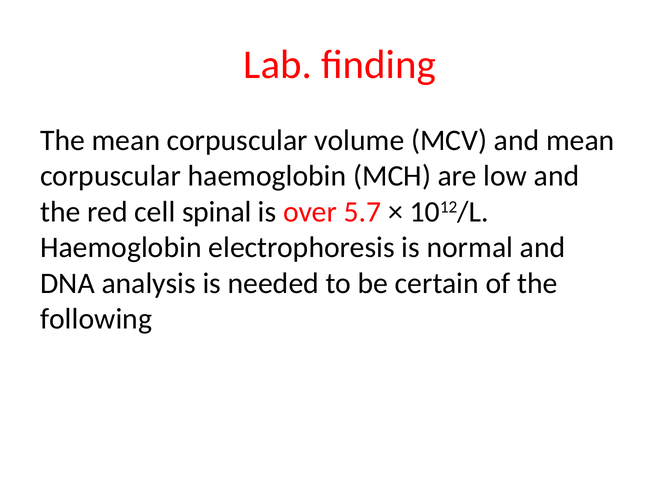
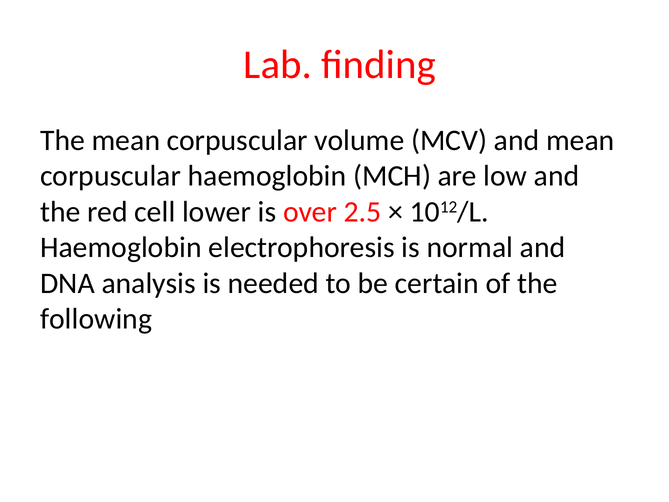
spinal: spinal -> lower (217, 212)
5.7: 5.7 -> 2.5 (363, 212)
